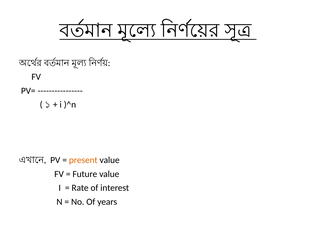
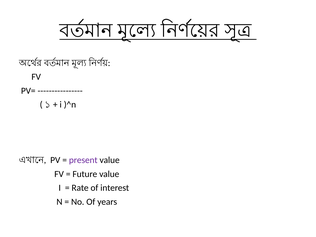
present colour: orange -> purple (83, 160)
